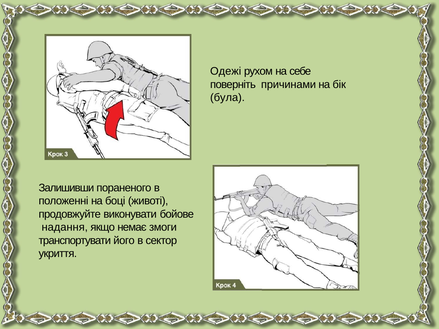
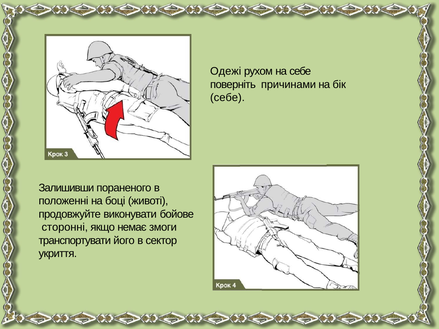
була: була -> себе (227, 98)
надання: надання -> сторонні (65, 227)
